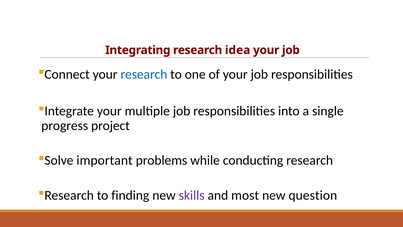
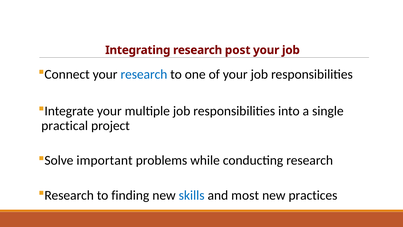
idea: idea -> post (238, 50)
progress: progress -> practical (65, 125)
skills colour: purple -> blue (192, 195)
question: question -> practices (313, 195)
